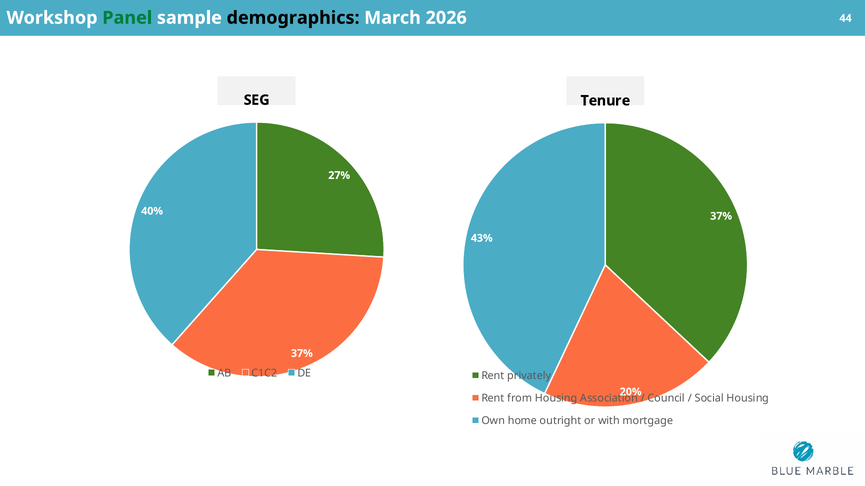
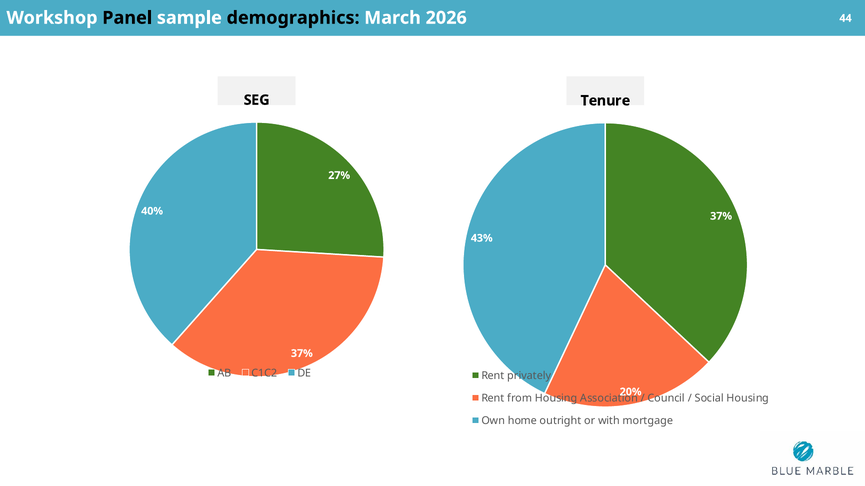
Panel colour: green -> black (127, 18)
